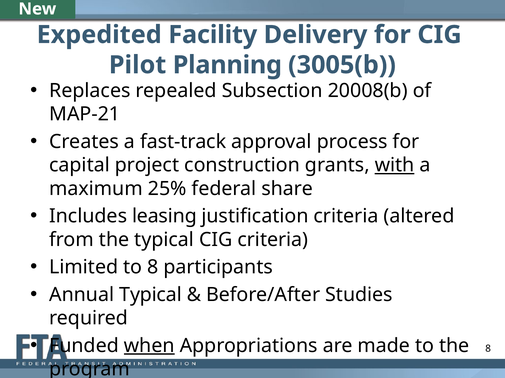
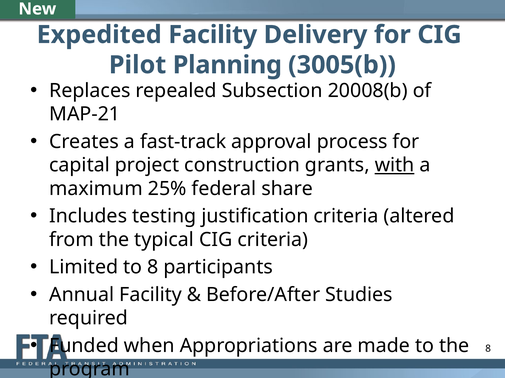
leasing: leasing -> testing (164, 217)
Annual Typical: Typical -> Facility (150, 295)
when underline: present -> none (149, 346)
